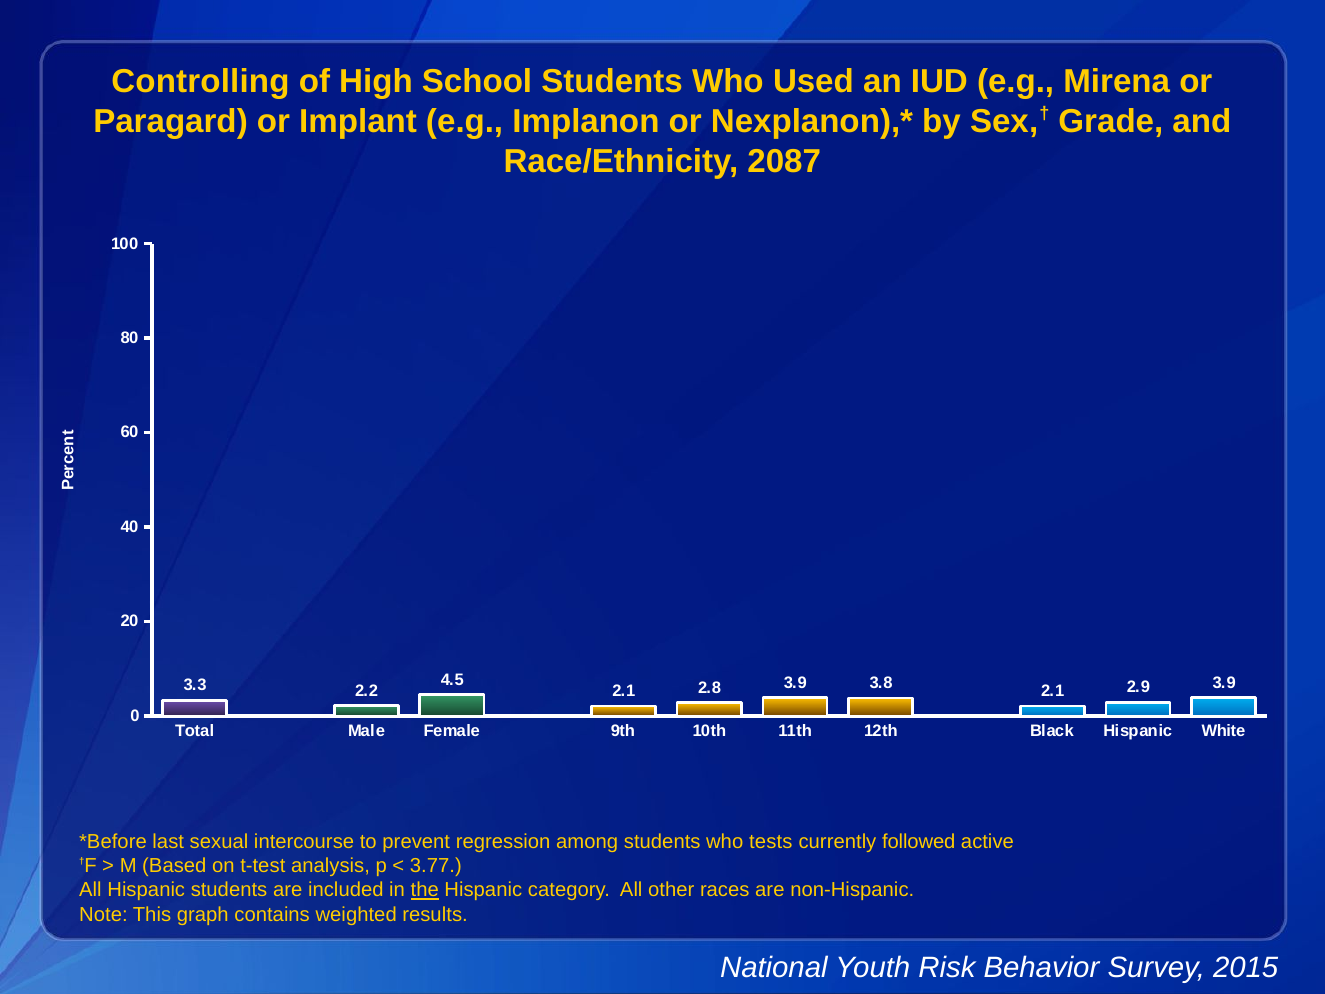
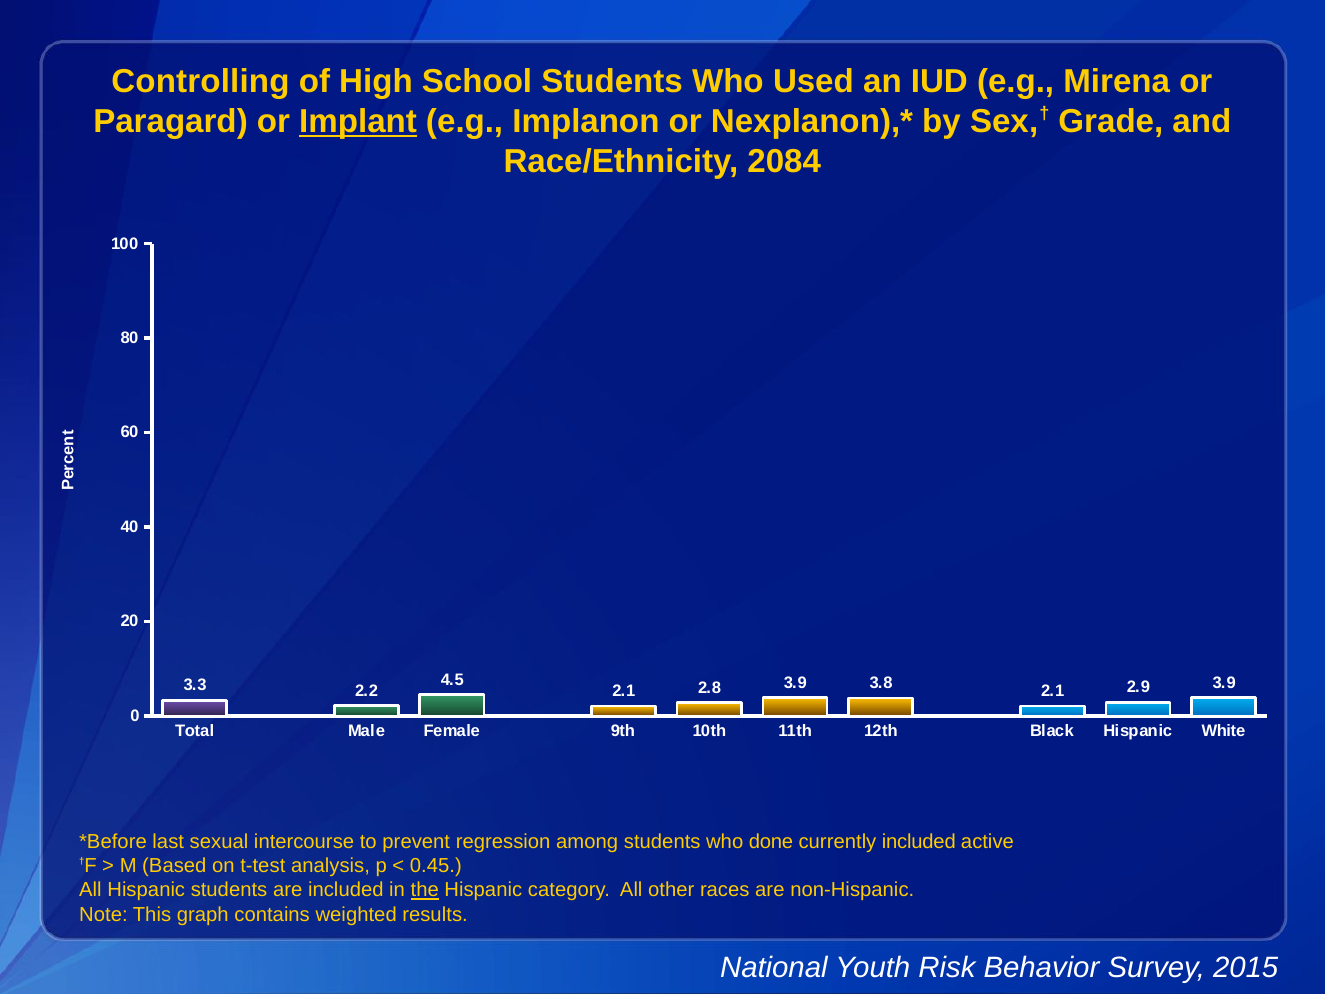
Implant underline: none -> present (358, 121)
2087: 2087 -> 2084 (784, 161)
tests: tests -> done (771, 841)
currently followed: followed -> included (919, 841)
3.77: 3.77 -> 0.45 (436, 866)
